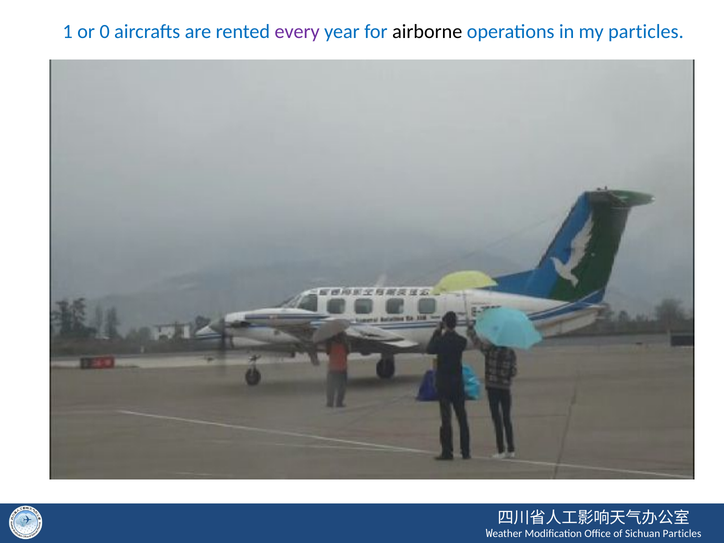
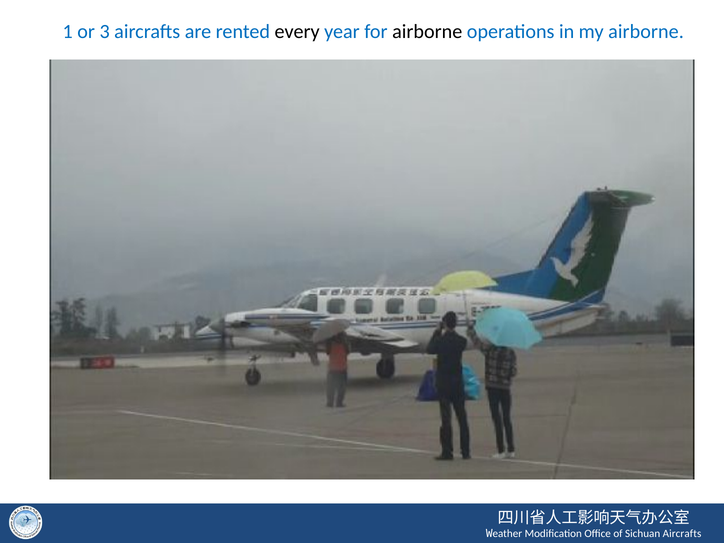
0: 0 -> 3 (105, 31)
every colour: purple -> black (297, 31)
my particles: particles -> airborne (646, 31)
Particles: Particles -> Aircrafts (682, 534)
